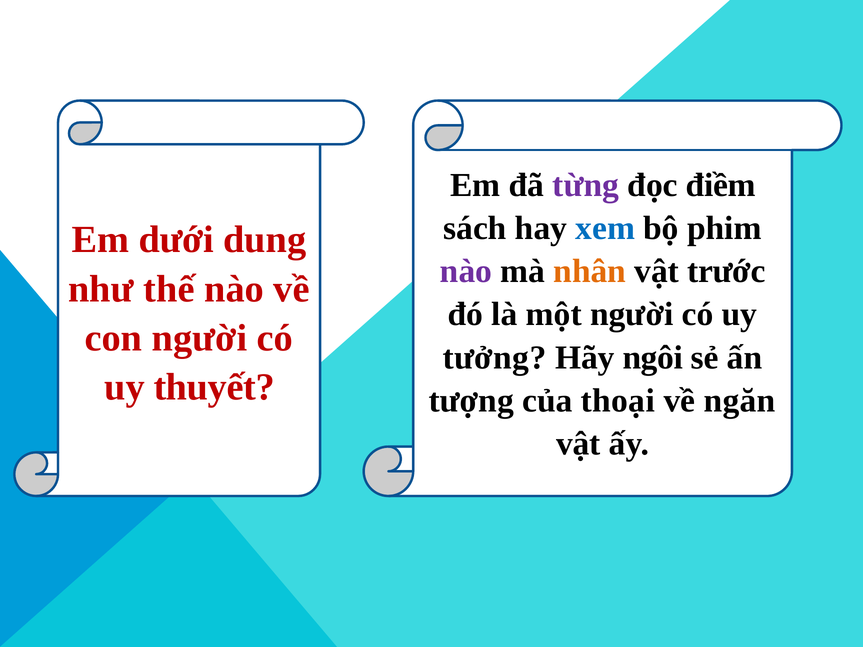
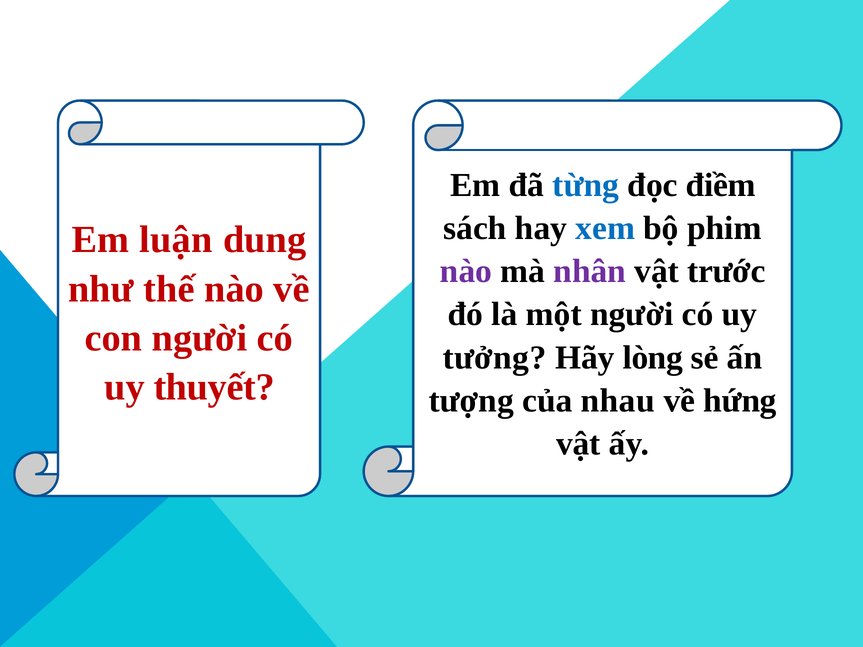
từng colour: purple -> blue (586, 185)
dưới: dưới -> luận (176, 240)
nhân colour: orange -> purple (590, 271)
ngôi: ngôi -> lòng (653, 358)
thoại: thoại -> nhau (618, 401)
ngăn: ngăn -> hứng (740, 401)
